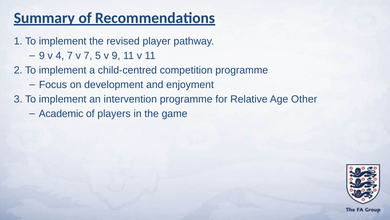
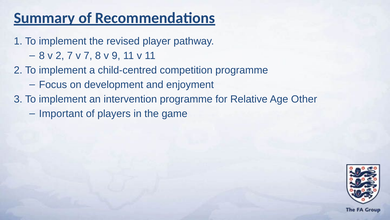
9: 9 -> 8 (42, 56)
v 4: 4 -> 2 (60, 56)
7 5: 5 -> 8 (98, 56)
Academic: Academic -> Important (61, 113)
